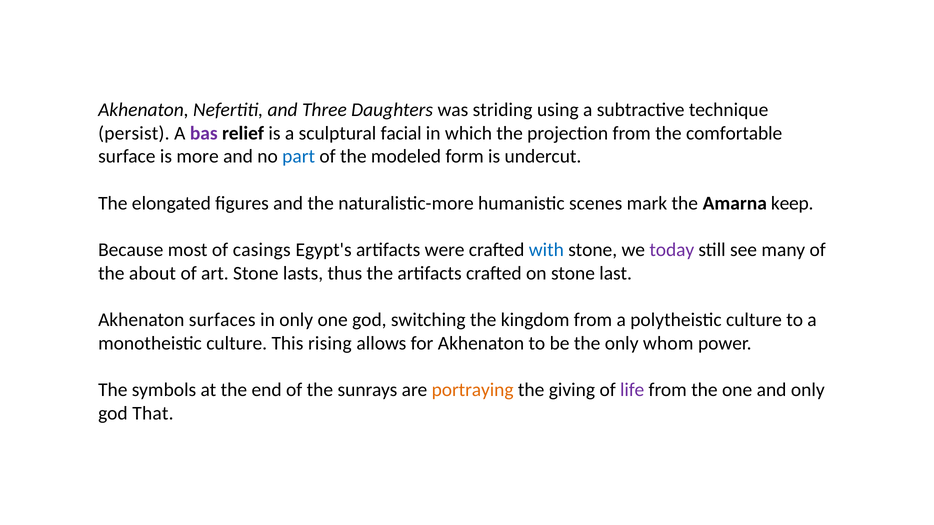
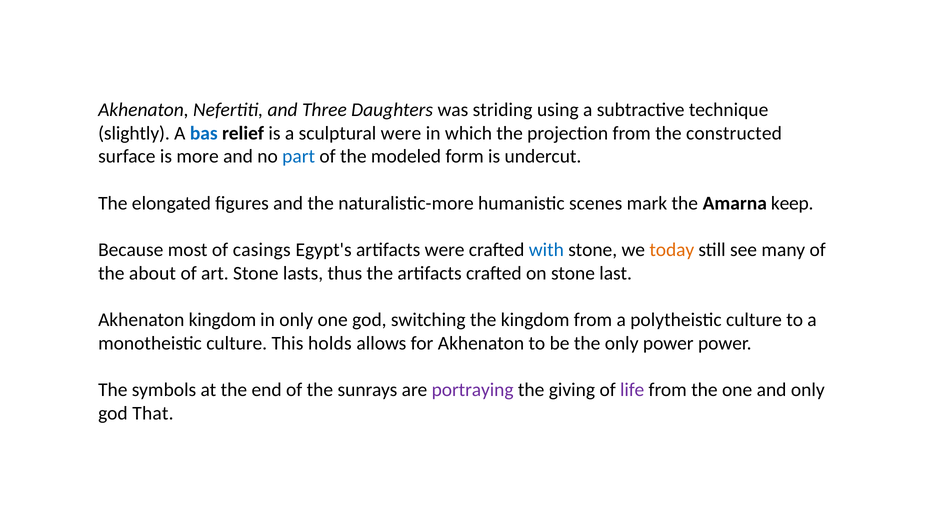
persist: persist -> slightly (134, 133)
bas colour: purple -> blue (204, 133)
sculptural facial: facial -> were (401, 133)
comfortable: comfortable -> constructed (734, 133)
today colour: purple -> orange (672, 250)
Akhenaton surfaces: surfaces -> kingdom (222, 320)
rising: rising -> holds (330, 343)
only whom: whom -> power (668, 343)
portraying colour: orange -> purple (473, 390)
